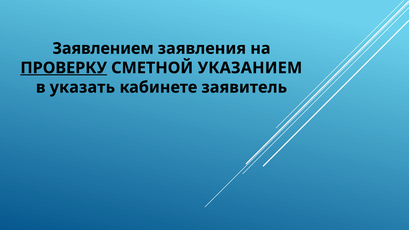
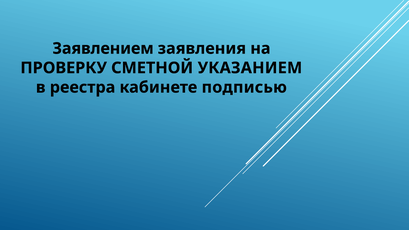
ПРОВЕРКУ underline: present -> none (64, 68)
указать: указать -> реестра (83, 87)
заявитель: заявитель -> подписью (244, 87)
